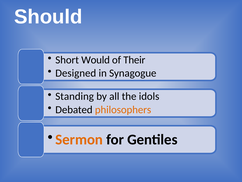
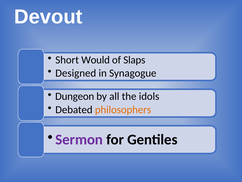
Should: Should -> Devout (48, 17)
Their: Their -> Slaps (134, 60)
Standing: Standing -> Dungeon (75, 96)
Sermon colour: orange -> purple (79, 139)
